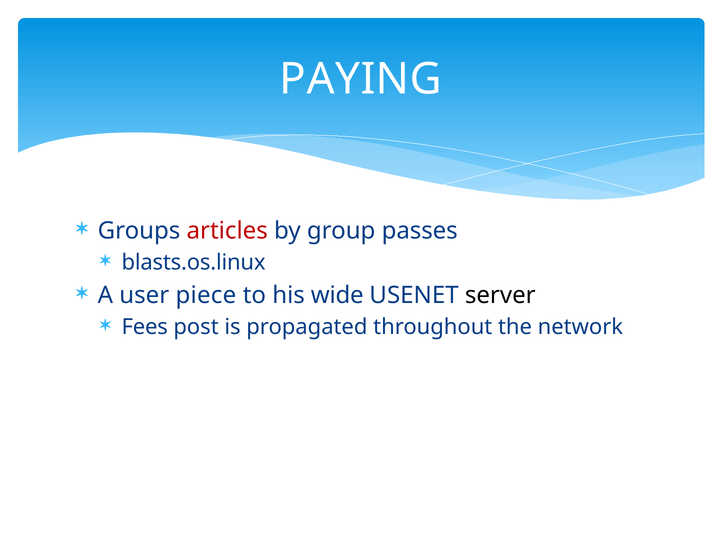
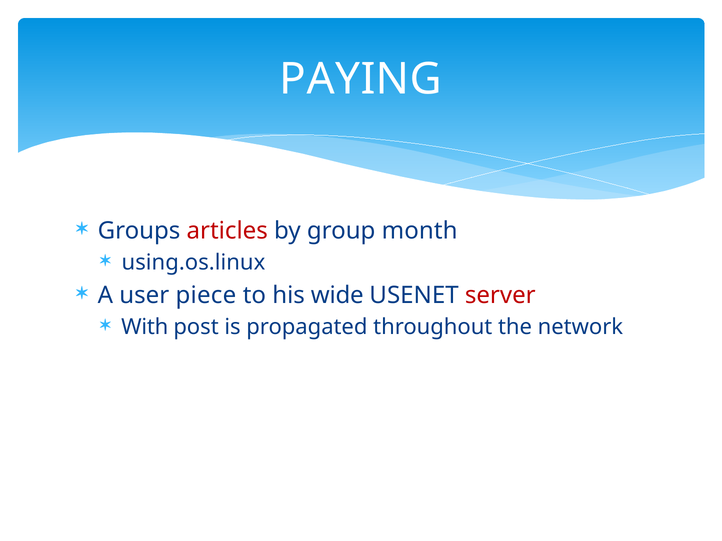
passes: passes -> month (420, 231)
blasts.os.linux: blasts.os.linux -> using.os.linux (193, 263)
server colour: black -> red (500, 296)
Fees: Fees -> With (145, 327)
